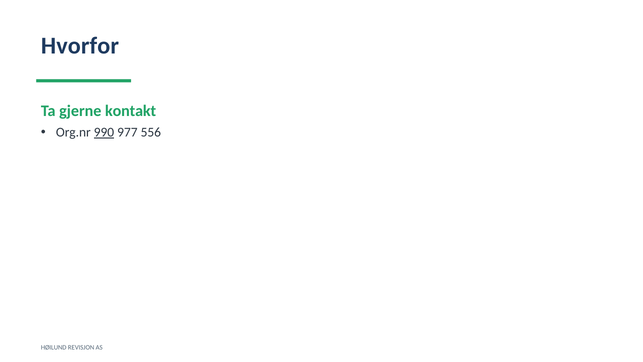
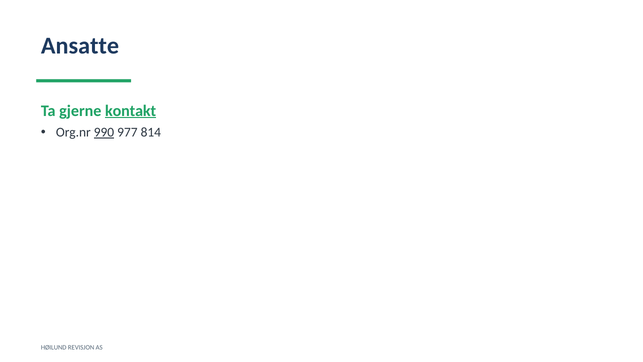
Hvorfor: Hvorfor -> Ansatte (80, 46)
kontakt underline: none -> present (131, 111)
556: 556 -> 814 (151, 132)
